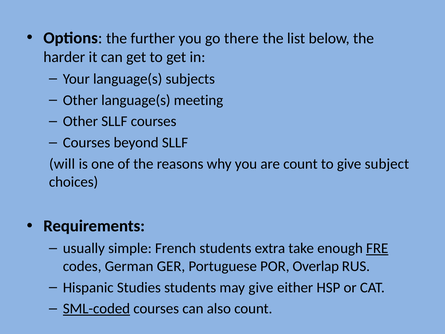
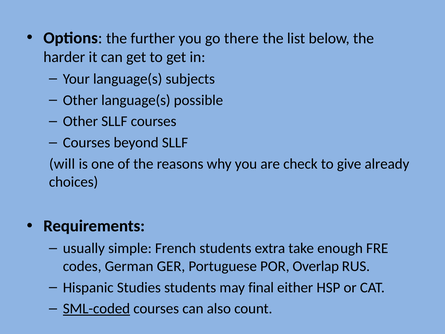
meeting: meeting -> possible (198, 100)
are count: count -> check (300, 164)
subject: subject -> already (387, 164)
FRE underline: present -> none (377, 248)
may give: give -> final (261, 287)
